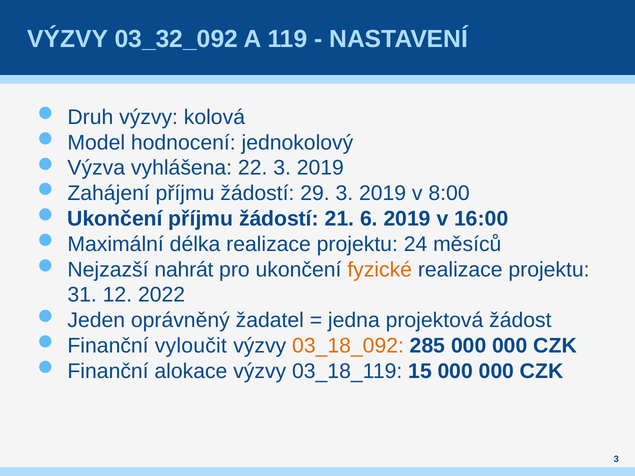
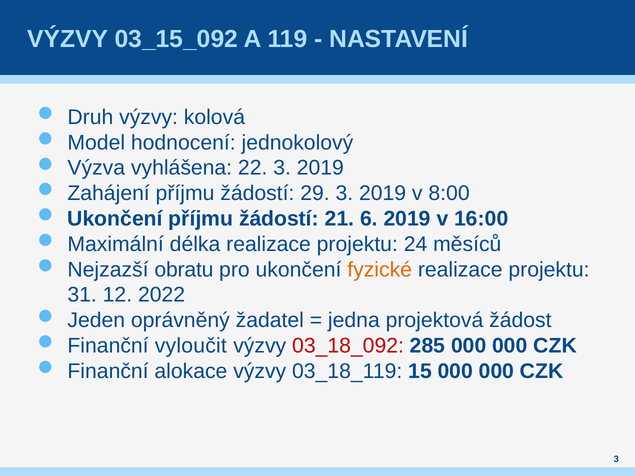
03_32_092: 03_32_092 -> 03_15_092 (176, 39)
nahrát: nahrát -> obratu (184, 270)
03_18_092 colour: orange -> red (348, 346)
